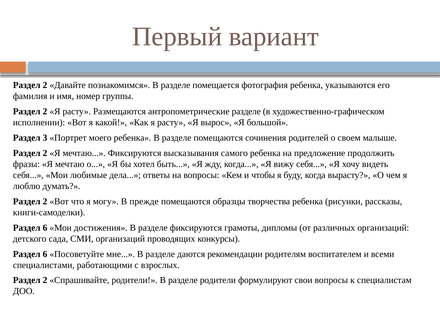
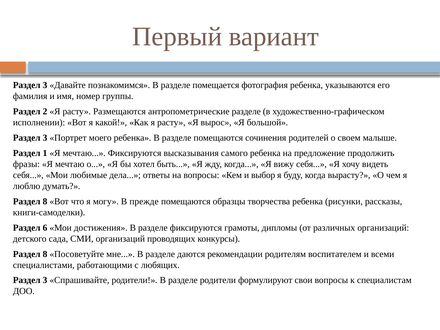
2: 2 -> 3 (45, 85)
2: 2 -> 1 (45, 153)
чтобы: чтобы -> выбор (263, 175)
2: 2 -> 8 (45, 201)
6: 6 -> 8 (45, 254)
взрослых: взрослых -> любящих (160, 265)
2: 2 -> 3 (45, 280)
